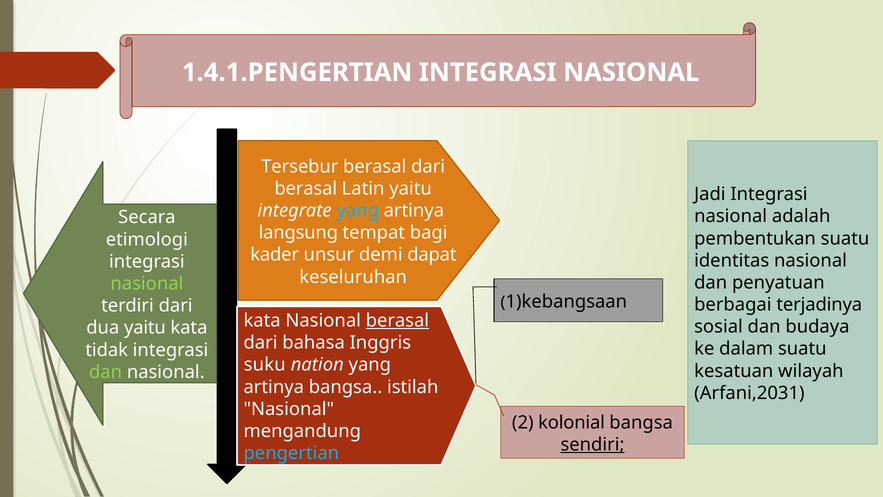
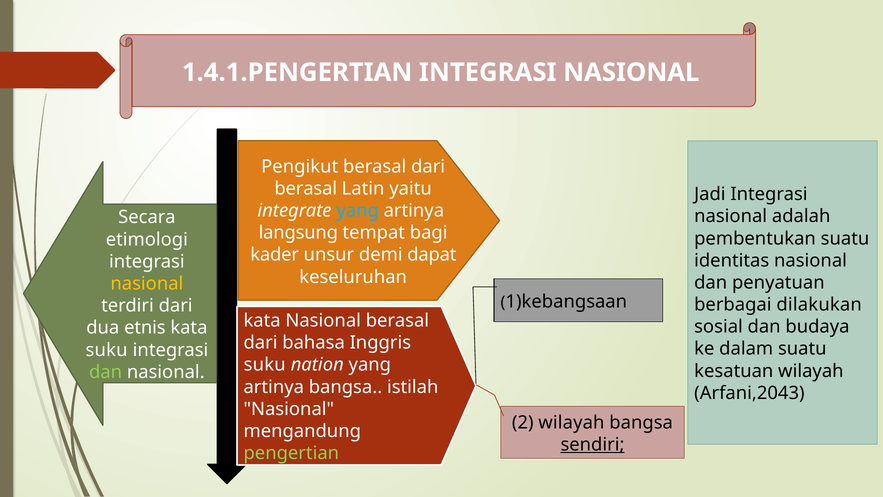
Tersebur: Tersebur -> Pengikut (300, 166)
nasional colour: light green -> yellow (147, 283)
terjadinya: terjadinya -> dilakukan (819, 305)
berasal underline: present -> none (397, 320)
dua yaitu: yaitu -> etnis (145, 328)
tidak: tidak -> suku (107, 350)
Arfani,2031: Arfani,2031 -> Arfani,2043 (749, 393)
2 kolonial: kolonial -> wilayah (571, 422)
pengertian colour: light blue -> light green (291, 453)
